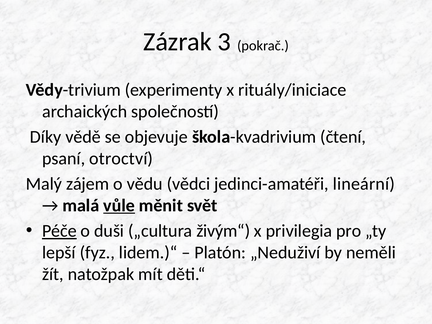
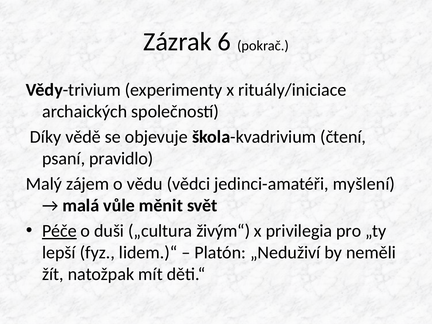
3: 3 -> 6 (224, 42)
otroctví: otroctví -> pravidlo (121, 158)
lineární: lineární -> myšlení (364, 184)
vůle underline: present -> none (119, 206)
